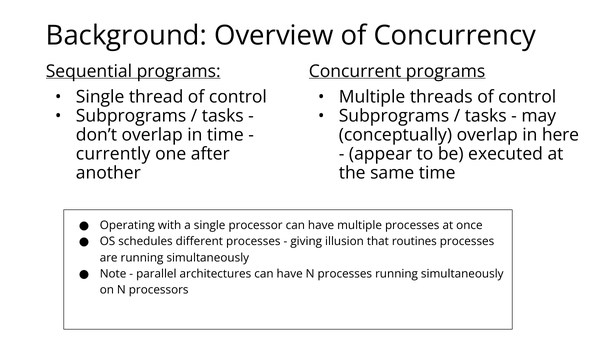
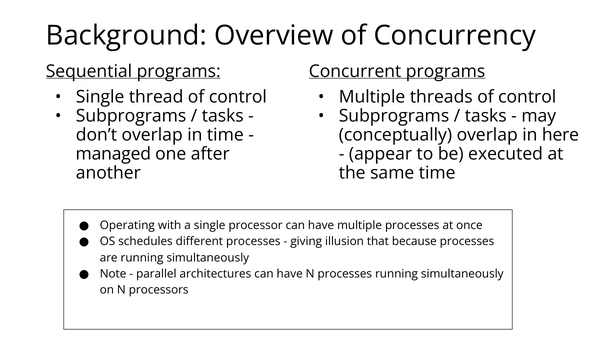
currently: currently -> managed (113, 154)
routines: routines -> because (414, 242)
